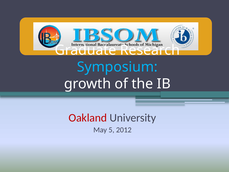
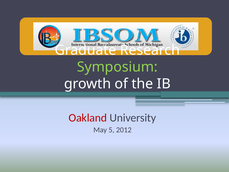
Symposium colour: light blue -> light green (117, 67)
